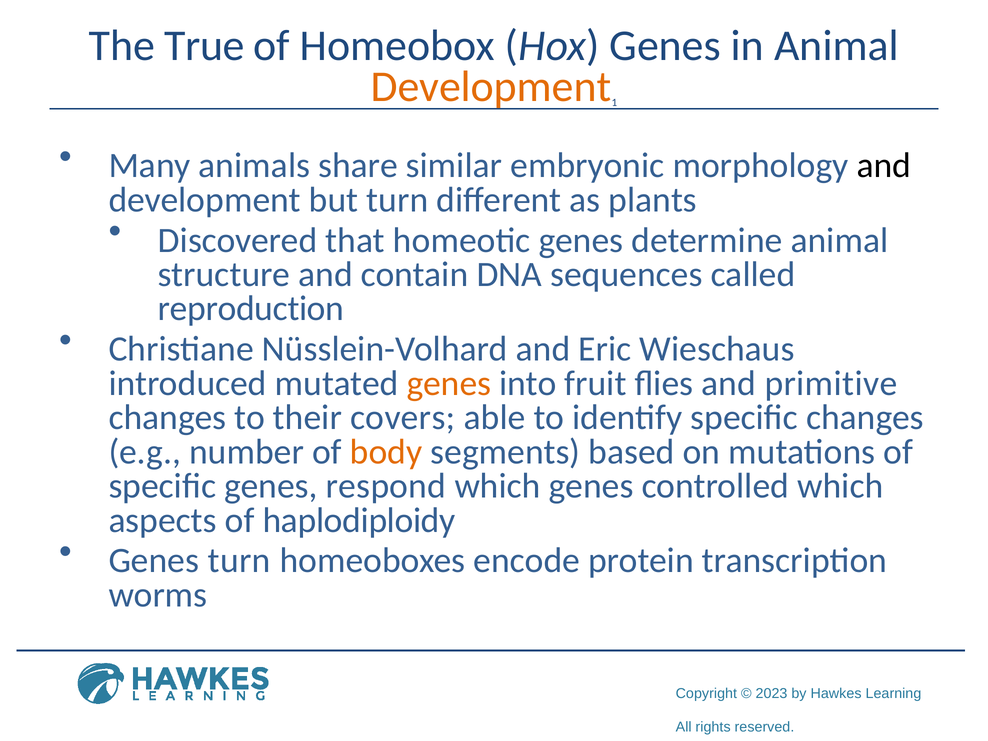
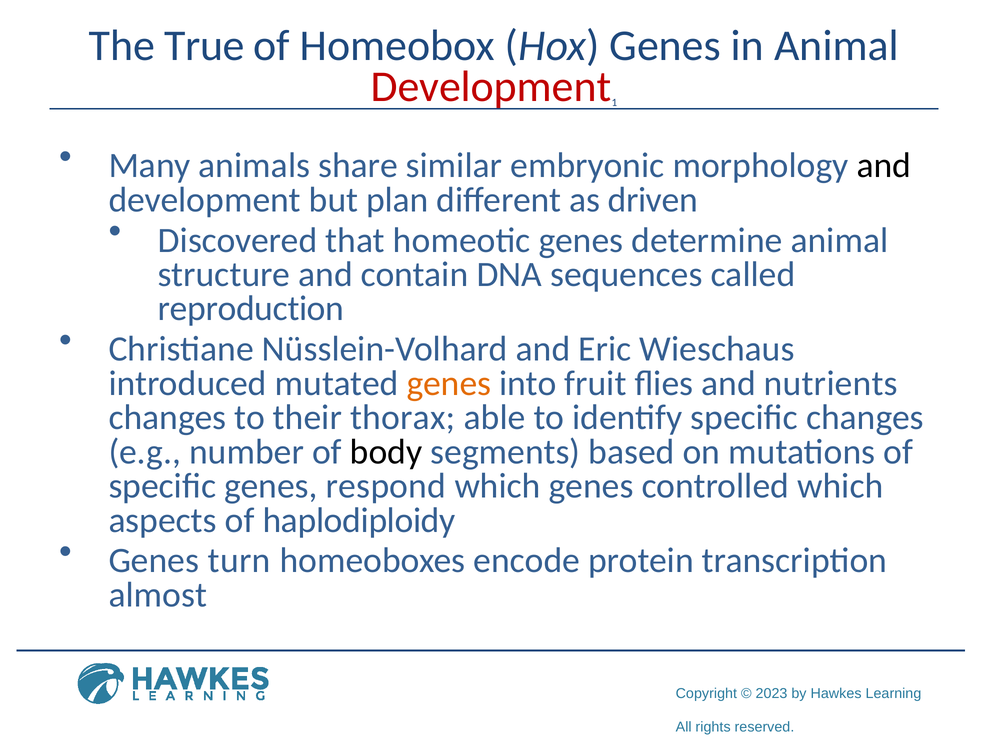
Development colour: orange -> red (491, 87)
but turn: turn -> plan (397, 200)
plants: plants -> driven (653, 200)
primitive: primitive -> nutrients (831, 383)
covers: covers -> thorax (403, 418)
body colour: orange -> black (386, 452)
worms: worms -> almost (158, 595)
